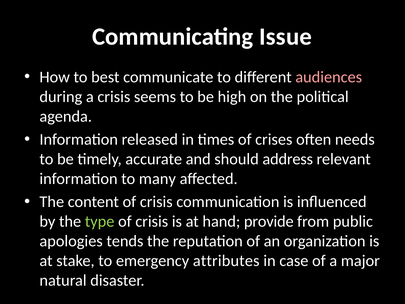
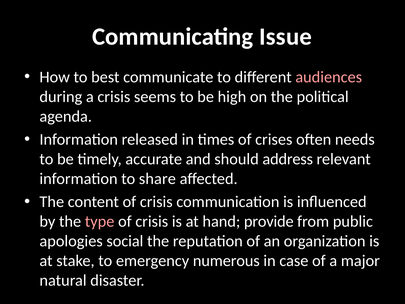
many: many -> share (157, 179)
type colour: light green -> pink (100, 221)
tends: tends -> social (125, 241)
attributes: attributes -> numerous (226, 261)
